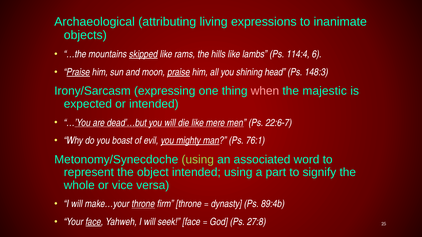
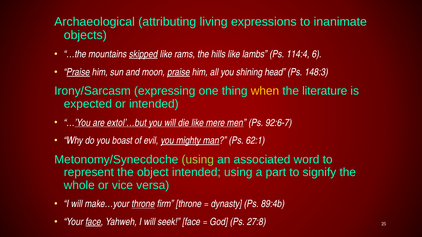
when colour: pink -> yellow (265, 91)
majestic: majestic -> literature (325, 91)
dead’…but: dead’…but -> extol’…but (127, 123)
22:6-7: 22:6-7 -> 92:6-7 (279, 123)
76:1: 76:1 -> 62:1 (255, 141)
